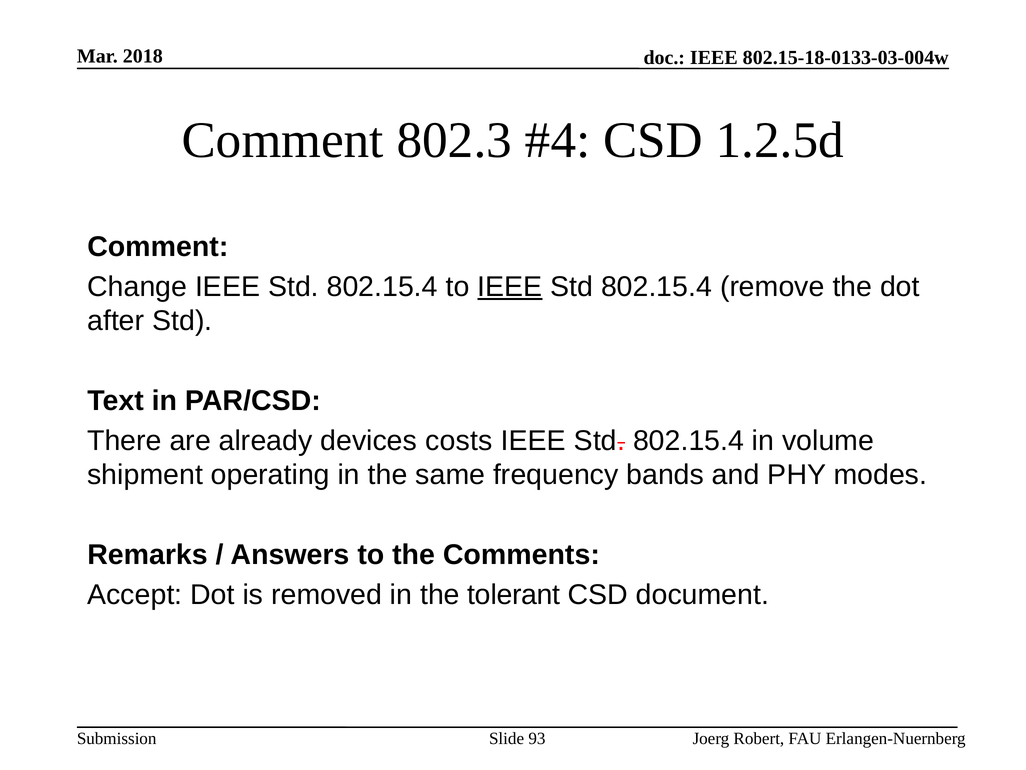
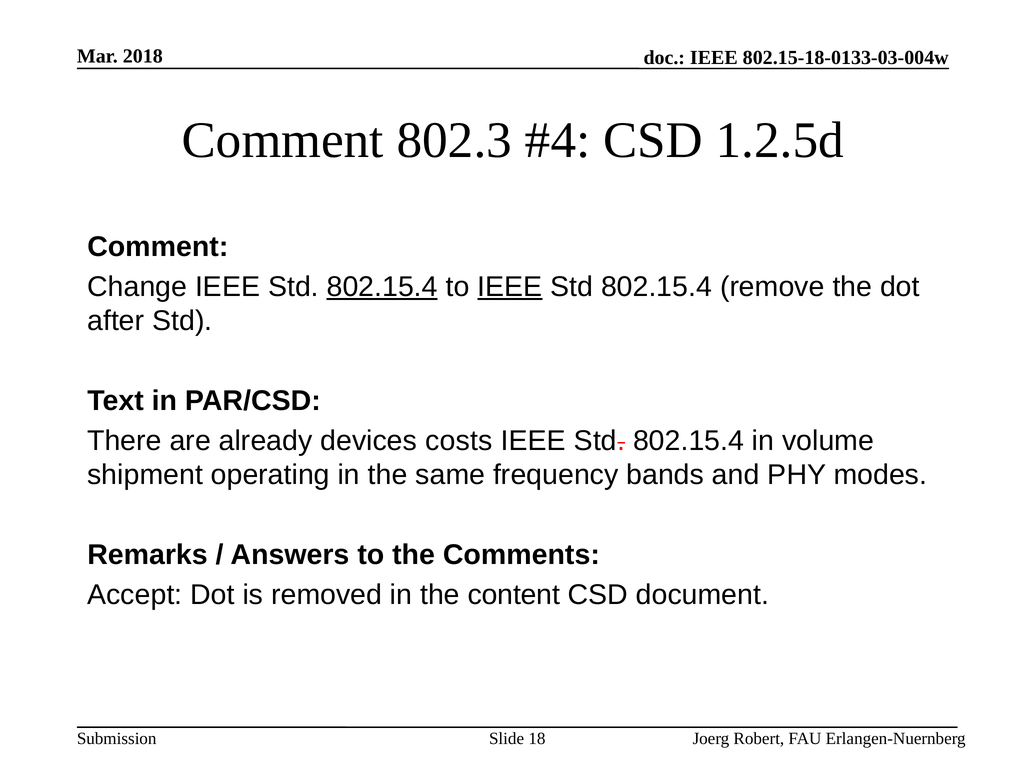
802.15.4 underline: none -> present (382, 286)
tolerant: tolerant -> content (514, 594)
93: 93 -> 18 (537, 738)
